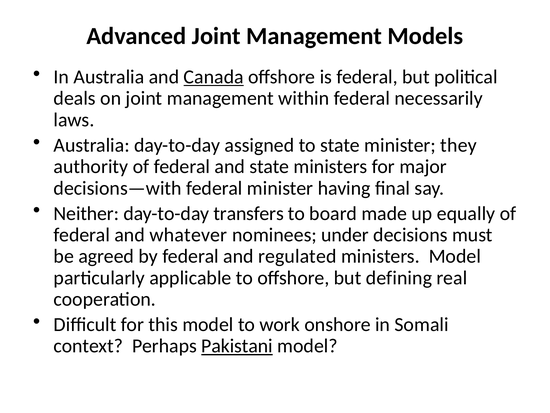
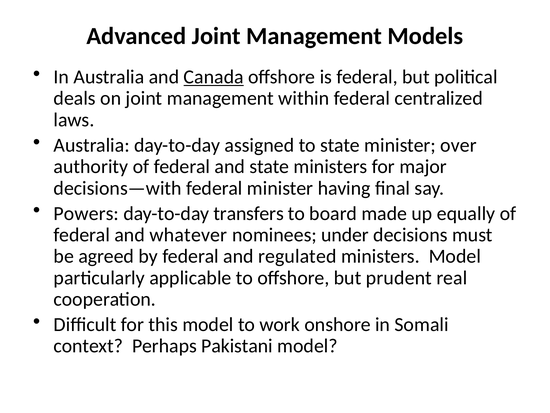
necessarily: necessarily -> centralized (439, 98)
they: they -> over (459, 145)
Neither: Neither -> Powers (86, 213)
defining: defining -> prudent (399, 278)
Pakistani underline: present -> none (237, 346)
